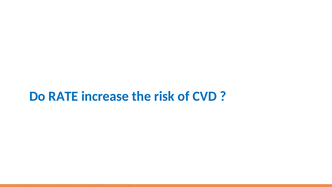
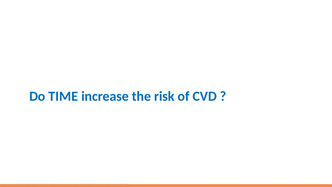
RATE: RATE -> TIME (63, 96)
